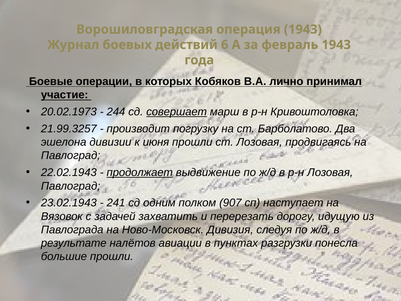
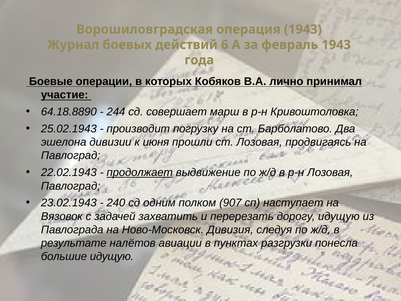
20.02.1973: 20.02.1973 -> 64.18.8890 (69, 112)
совершает underline: present -> none (177, 112)
21.99.3257: 21.99.3257 -> 25.02.1943 (69, 129)
241: 241 -> 240 (116, 203)
большие прошли: прошли -> идущую (112, 256)
